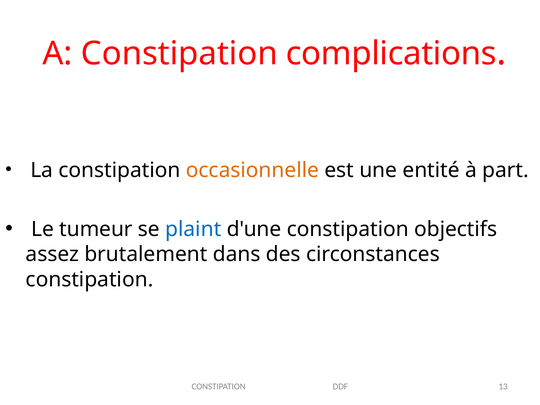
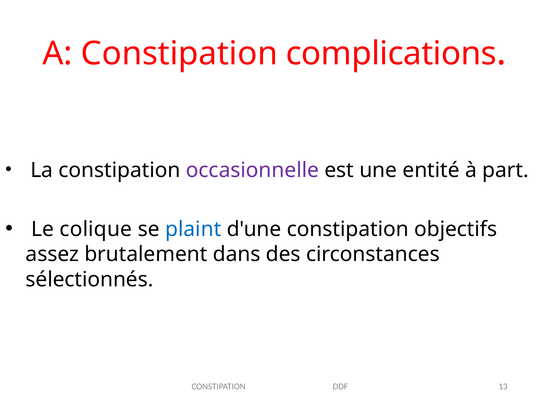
occasionnelle colour: orange -> purple (252, 170)
tumeur: tumeur -> colique (96, 229)
constipation: constipation -> sélectionnés (90, 280)
